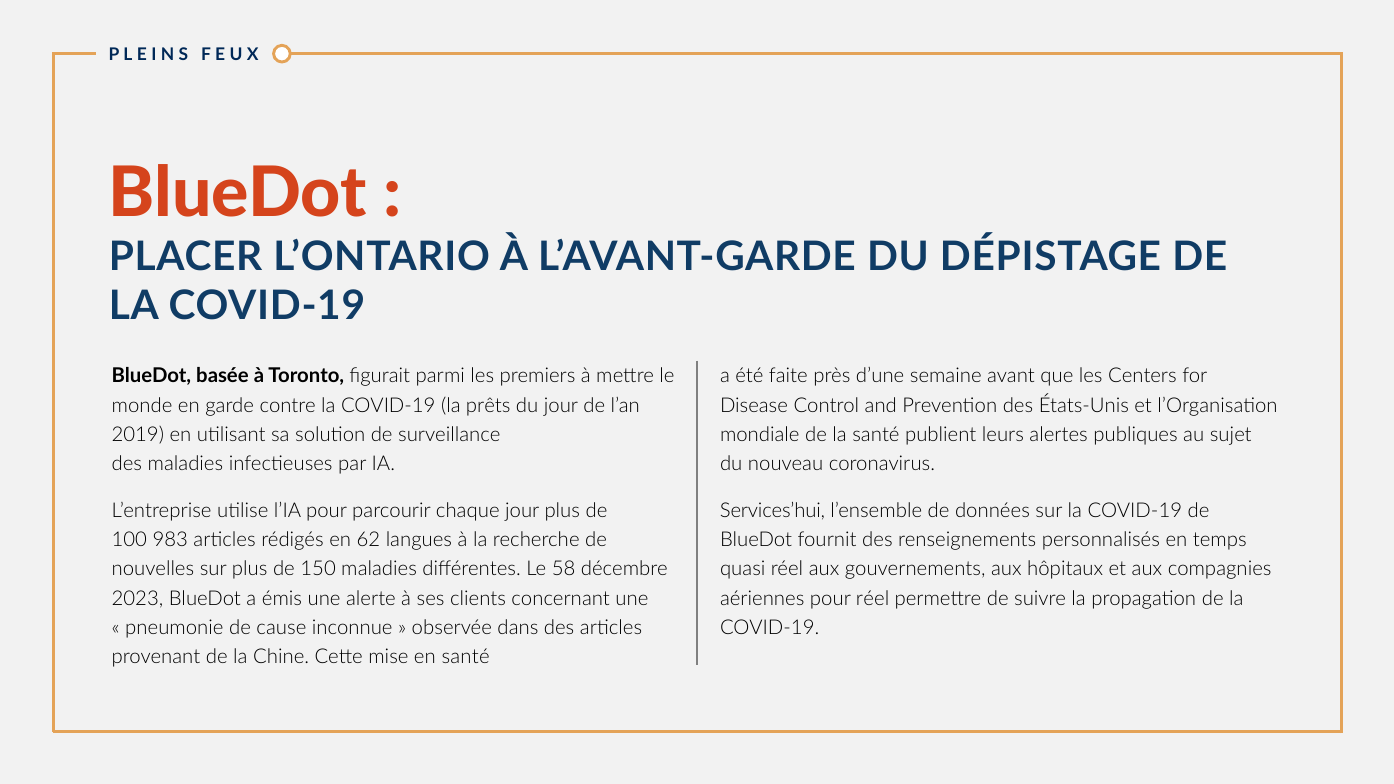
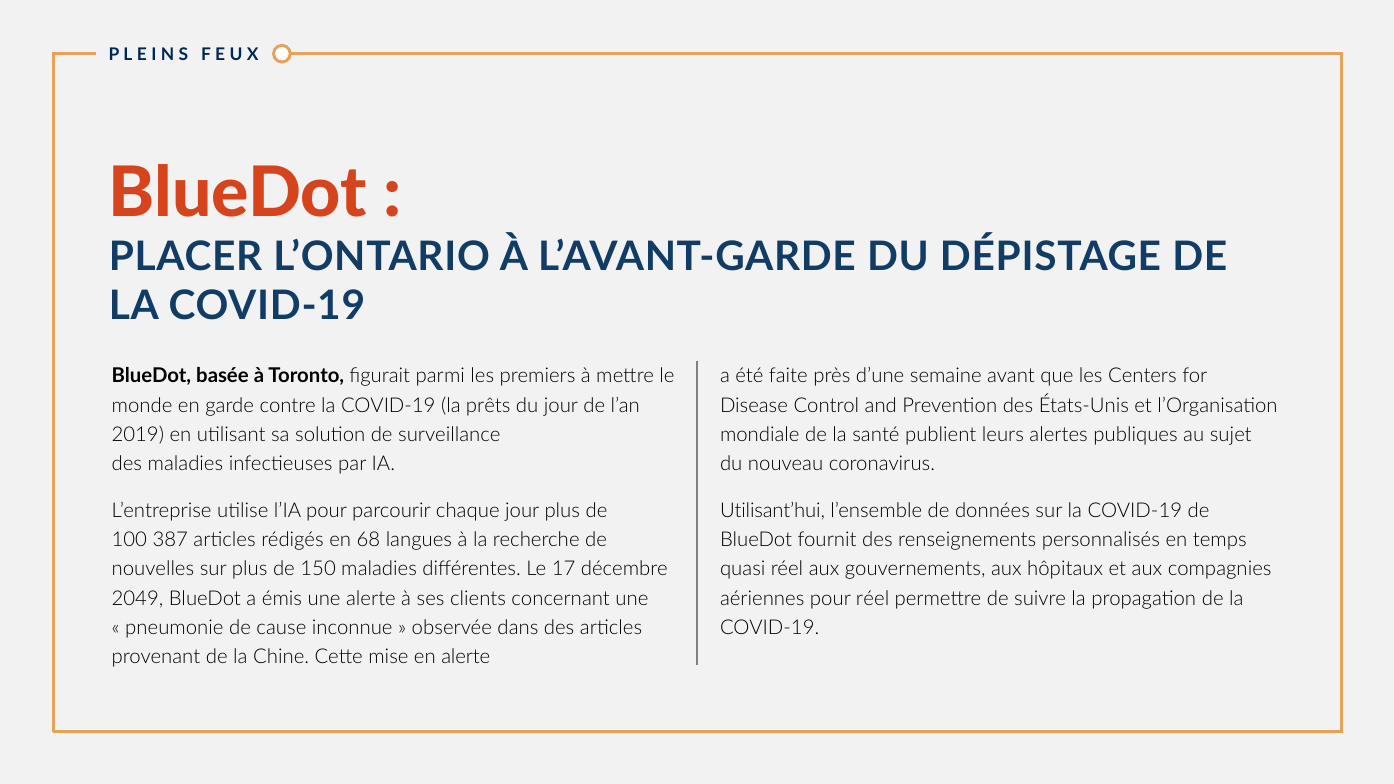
Services’hui: Services’hui -> Utilisant’hui (773, 511)
983: 983 -> 387 (170, 540)
62: 62 -> 68 (368, 540)
58: 58 -> 17 (564, 569)
2023: 2023 -> 2049 (137, 598)
en santé: santé -> alerte (466, 657)
